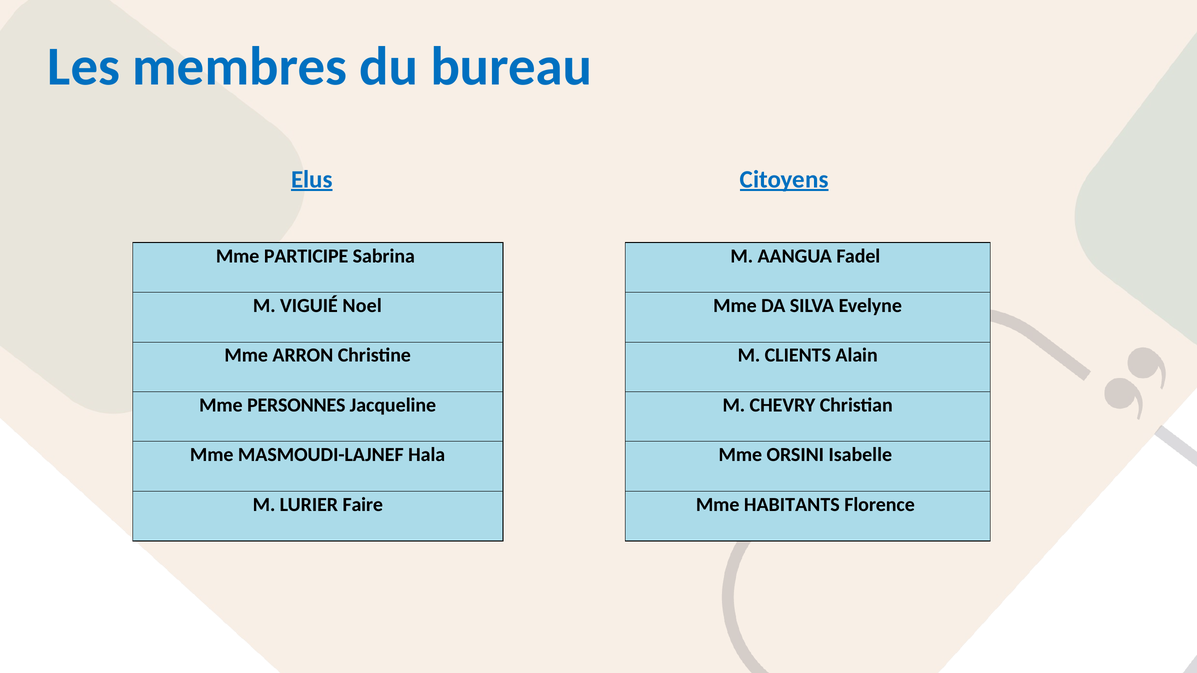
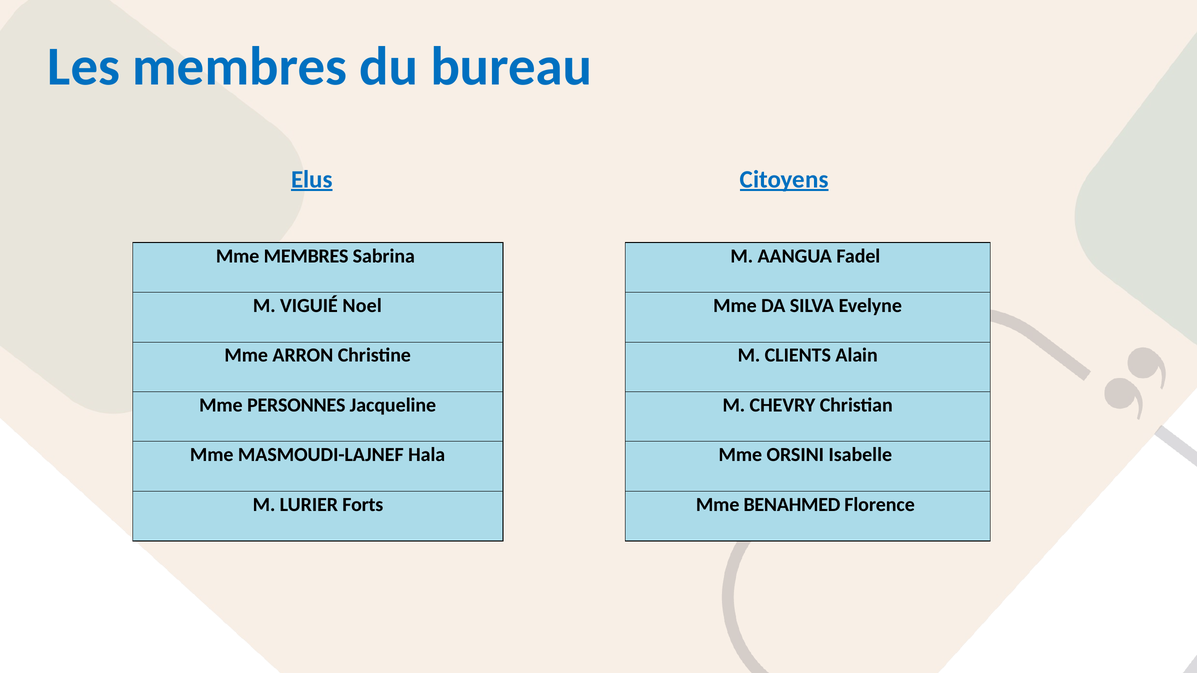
Mme PARTICIPE: PARTICIPE -> MEMBRES (306, 256)
Faire: Faire -> Forts (363, 505)
HABITANTS: HABITANTS -> BENAHMED (792, 505)
